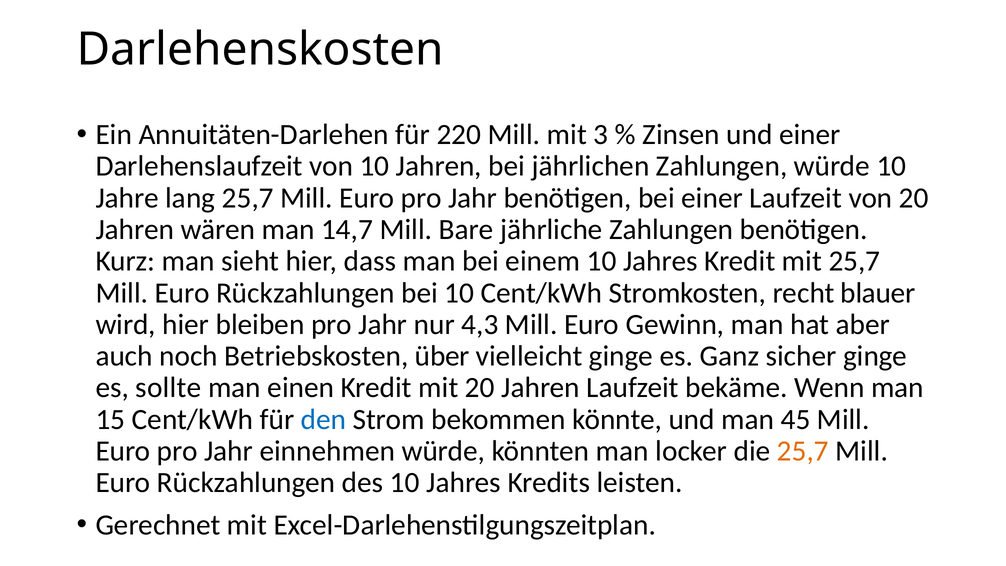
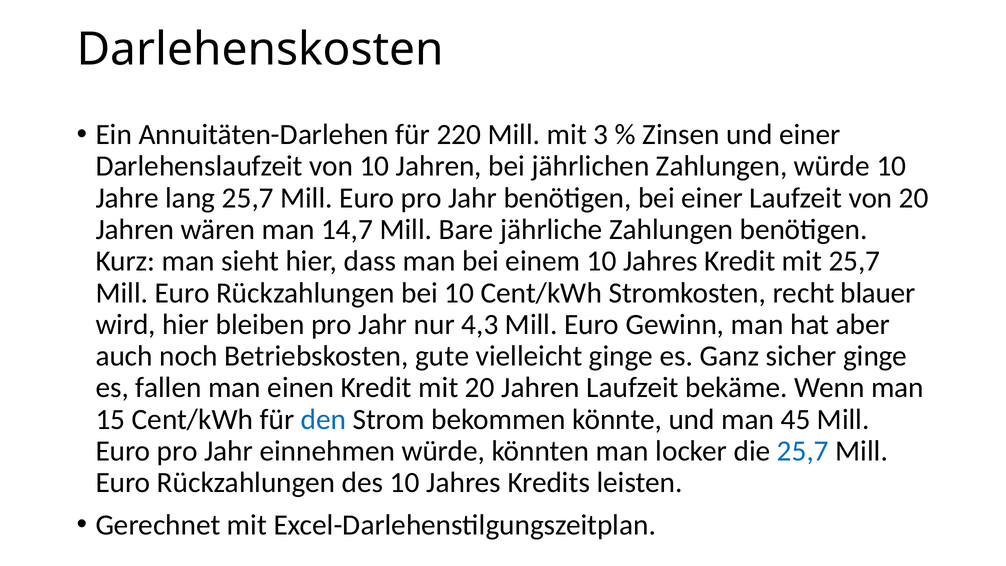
über: über -> gute (442, 356)
sollte: sollte -> fallen (168, 388)
25,7 colour: orange -> blue (803, 451)
